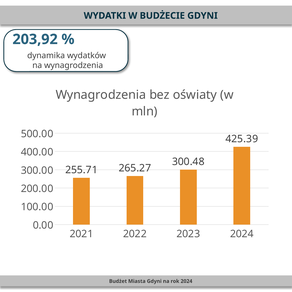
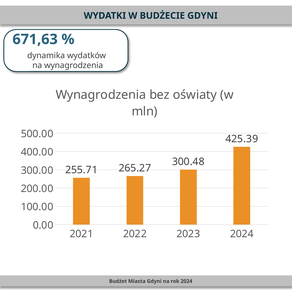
203,92: 203,92 -> 671,63 (35, 39)
